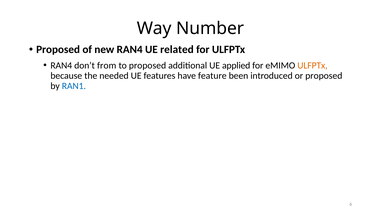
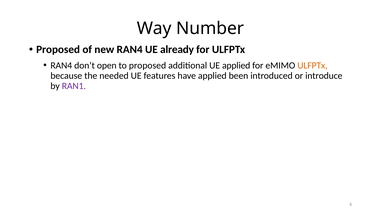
related: related -> already (177, 50)
from: from -> open (107, 66)
have feature: feature -> applied (212, 76)
or proposed: proposed -> introduce (324, 76)
RAN1 colour: blue -> purple (74, 86)
